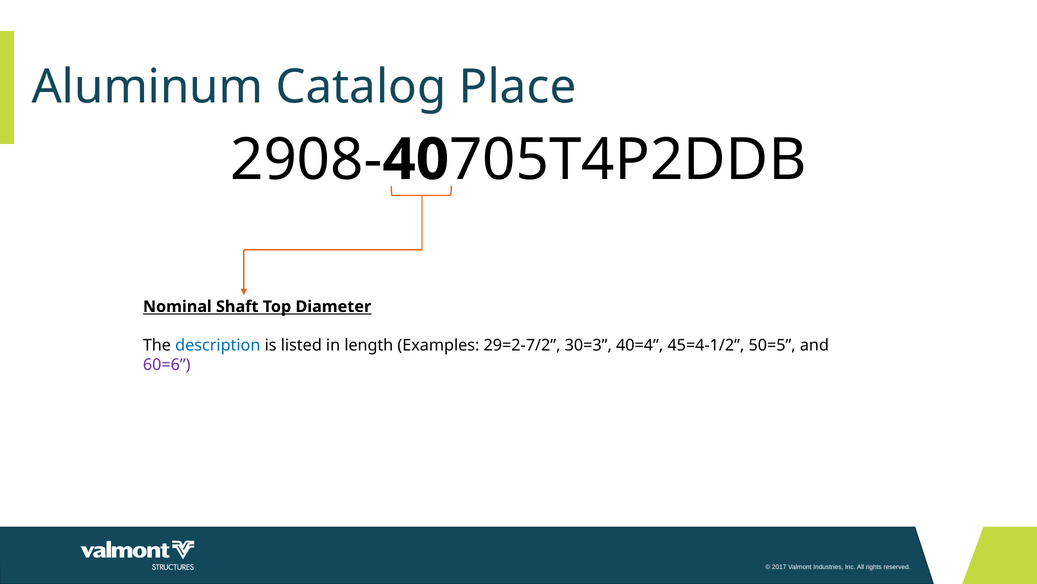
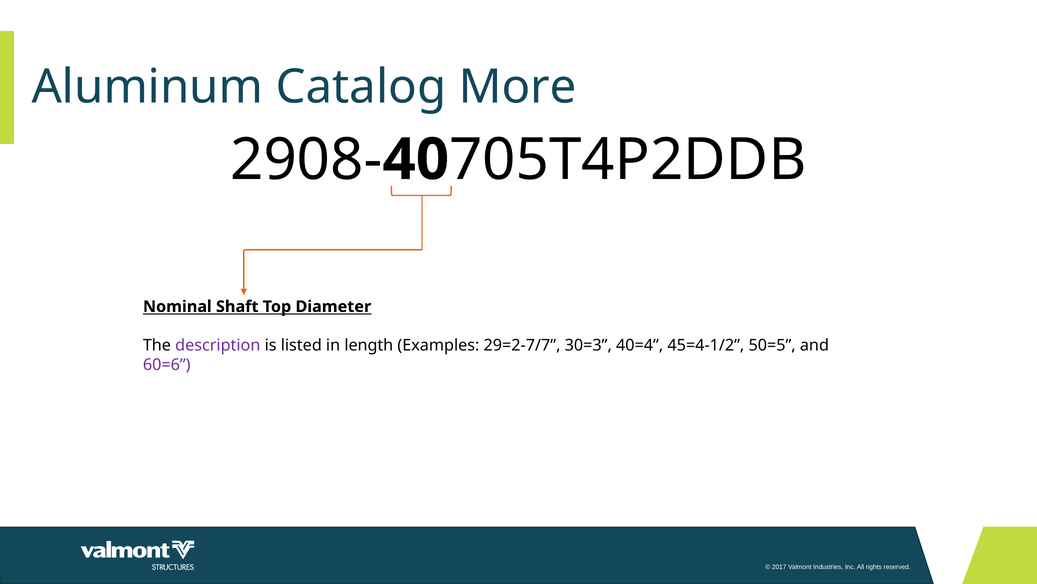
Place: Place -> More (518, 87)
description colour: blue -> purple (218, 345)
29=2-7/2: 29=2-7/2 -> 29=2-7/7 (522, 345)
